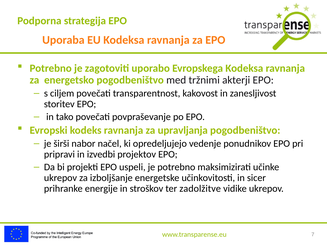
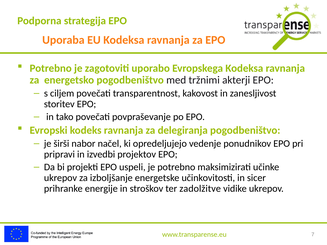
upravljanja: upravljanja -> delegiranja (183, 130)
